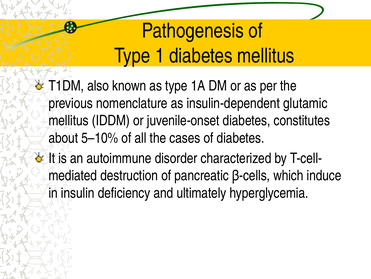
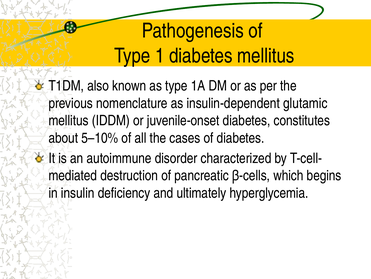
induce: induce -> begins (324, 175)
